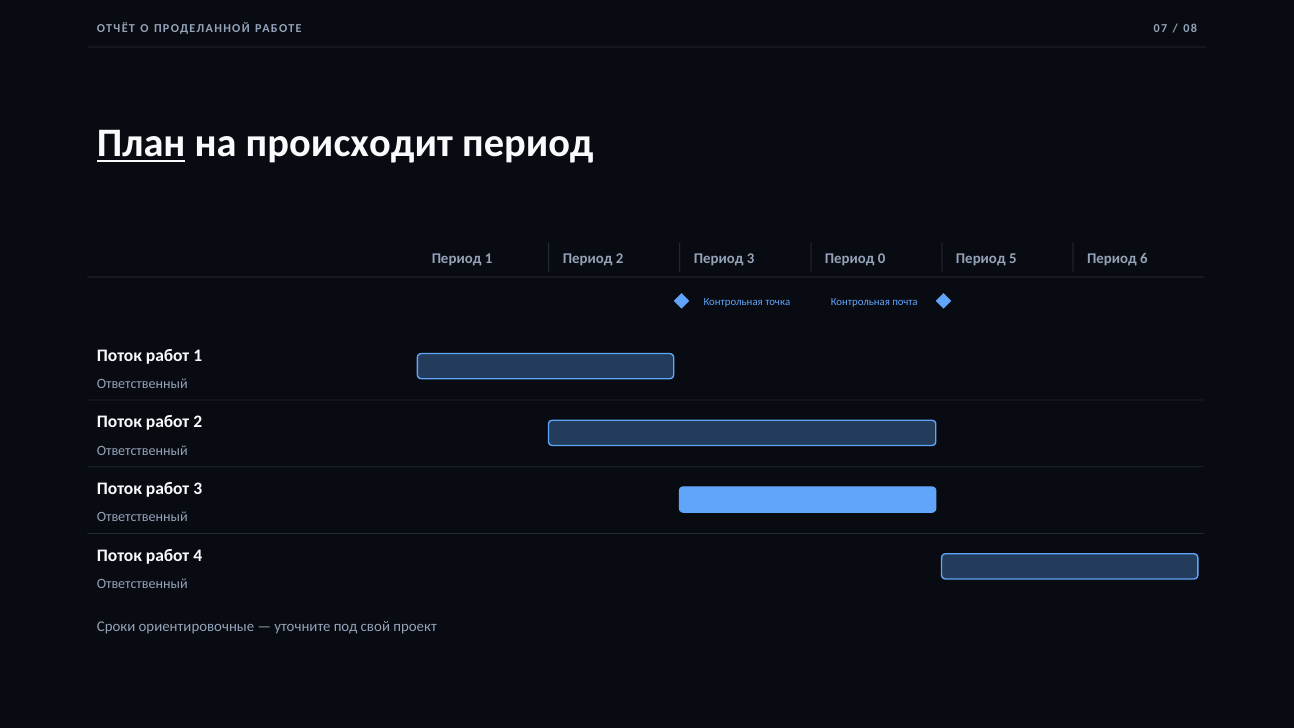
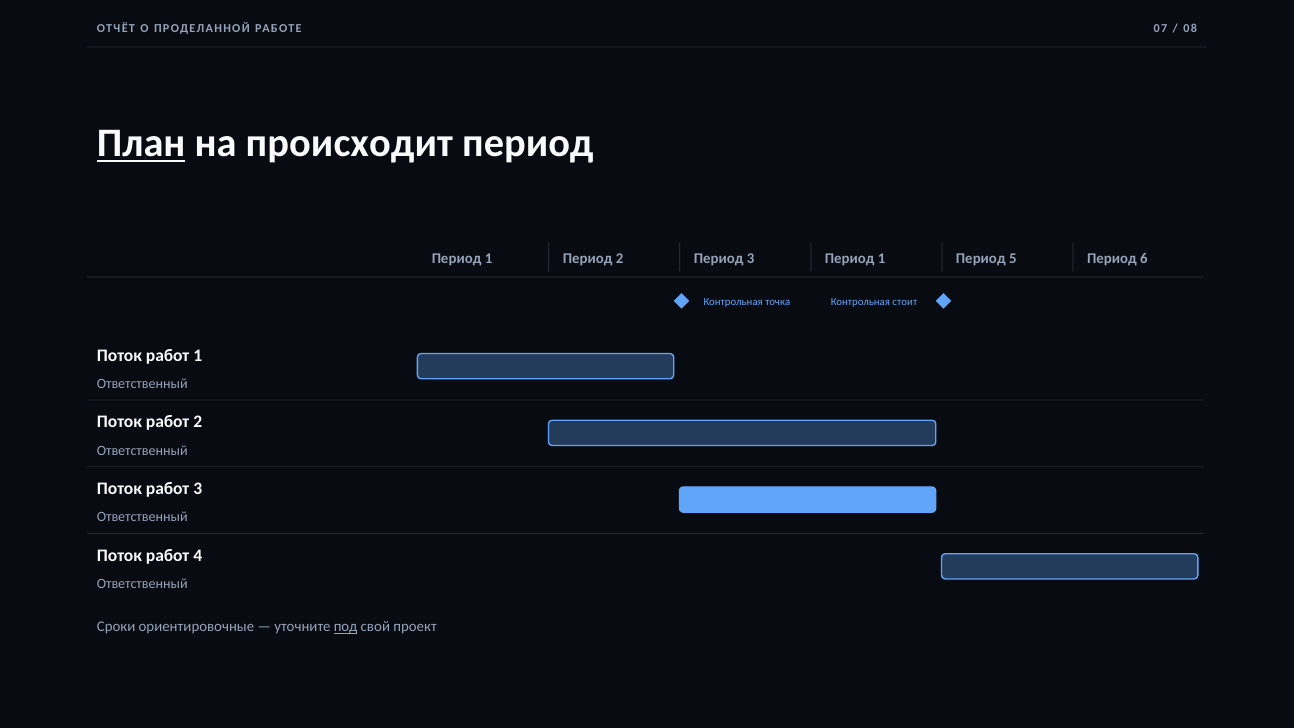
3 Период 0: 0 -> 1 (882, 258)
почта: почта -> стоит (905, 302)
под underline: none -> present (346, 627)
